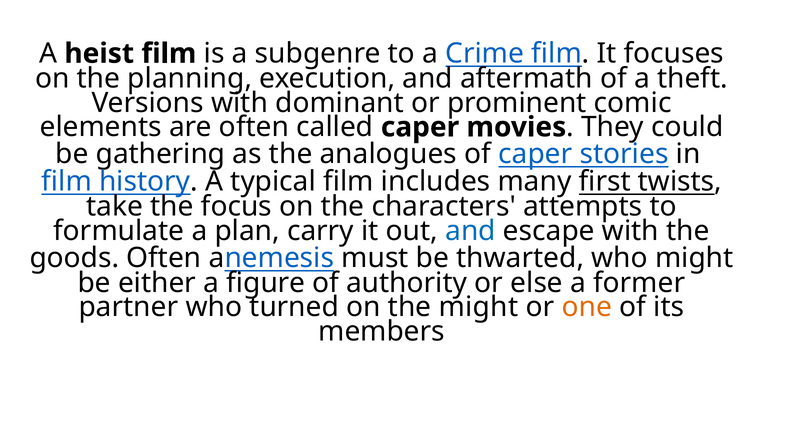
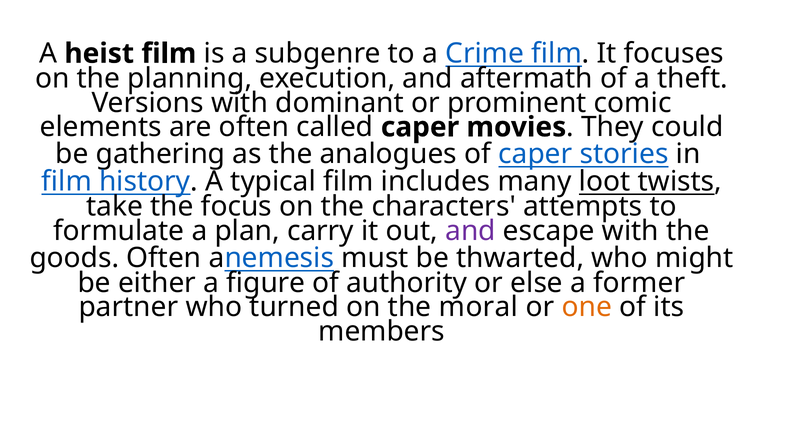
first: first -> loot (605, 182)
and colour: blue -> purple (470, 231)
the might: might -> moral (478, 307)
